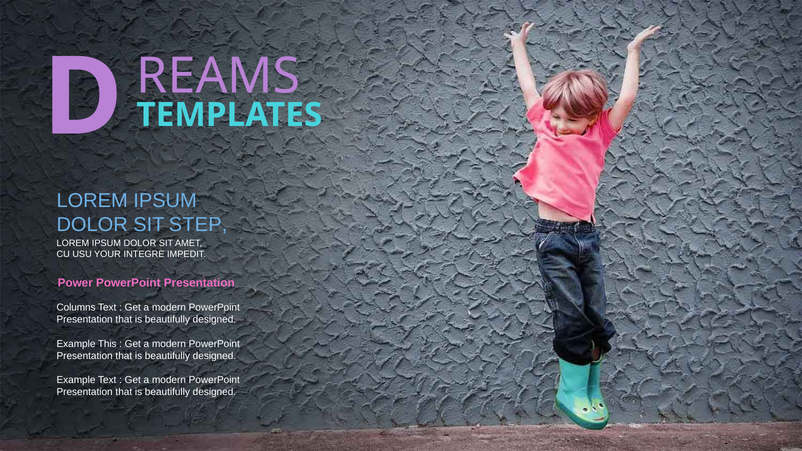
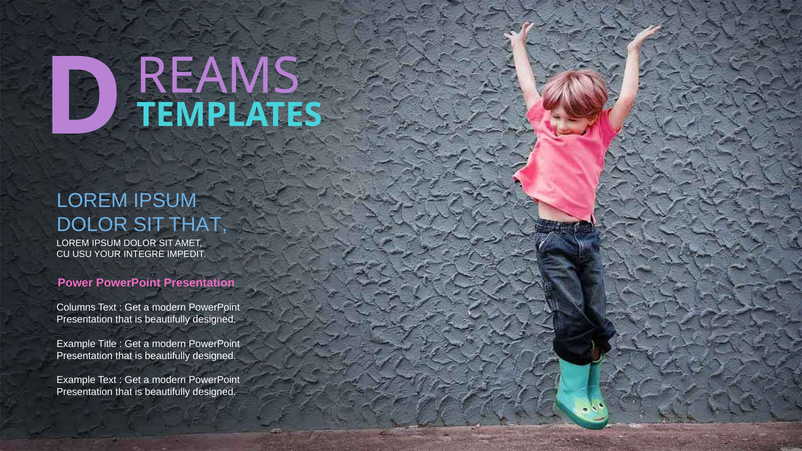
SIT STEP: STEP -> THAT (198, 225)
This: This -> Title (107, 344)
